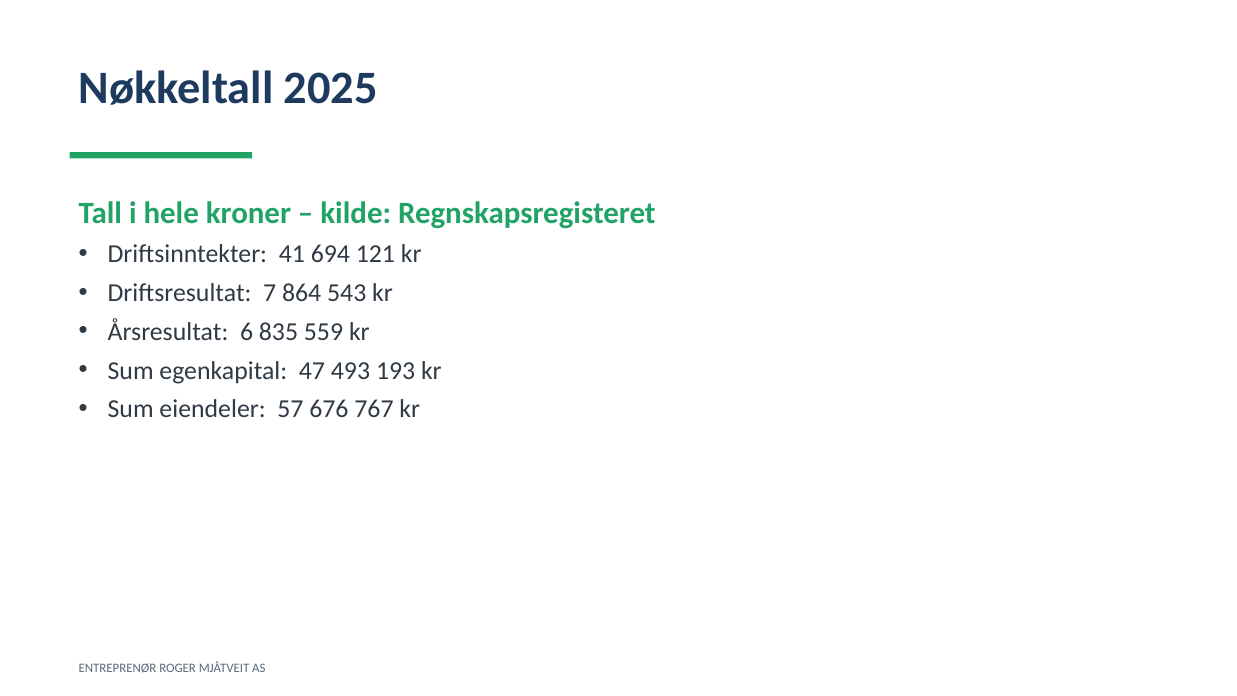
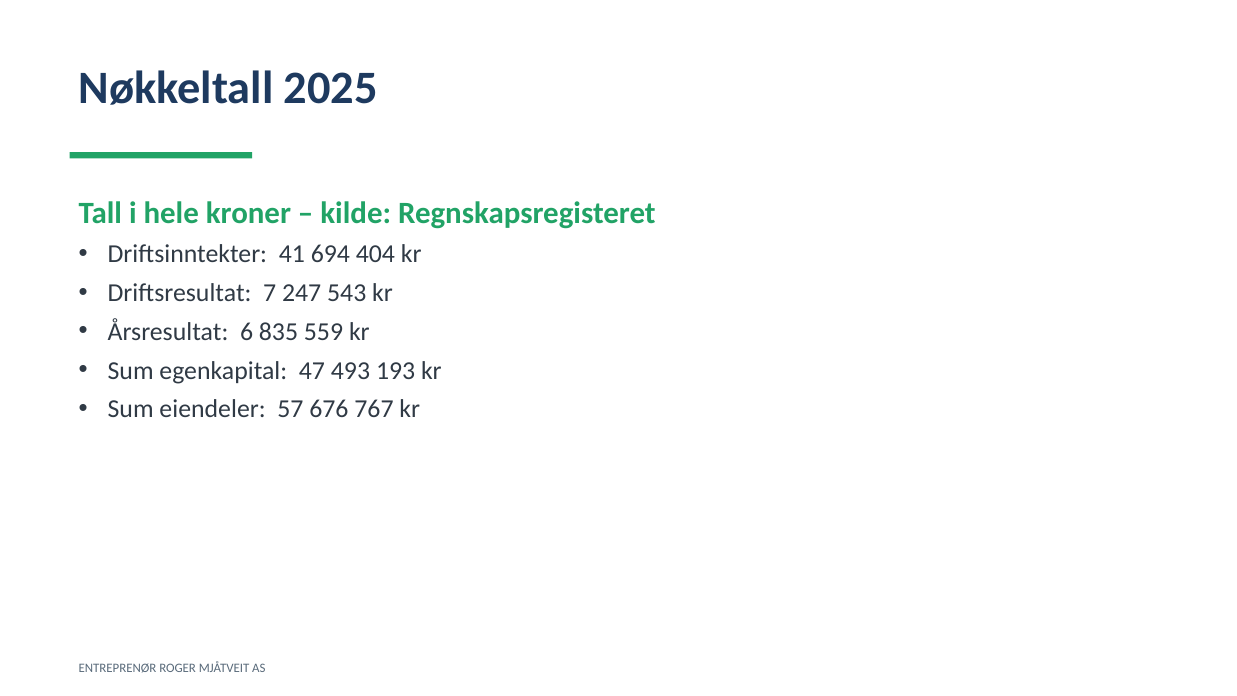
121: 121 -> 404 (375, 254)
864: 864 -> 247 (302, 293)
